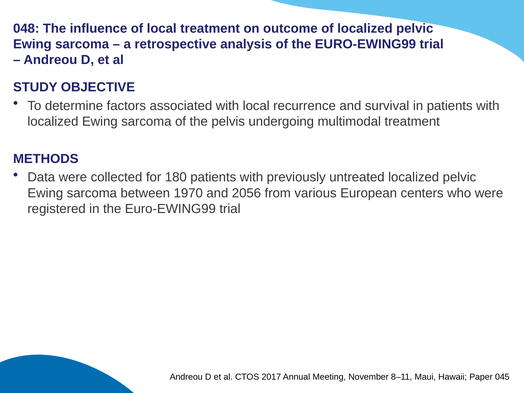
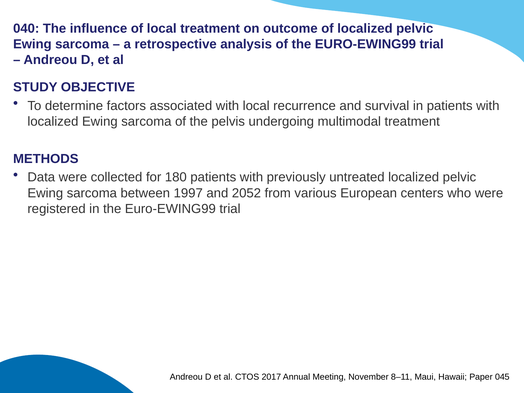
048: 048 -> 040 (26, 29)
1970: 1970 -> 1997 (188, 193)
2056: 2056 -> 2052 (246, 193)
